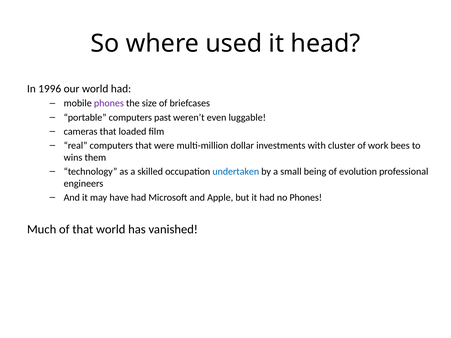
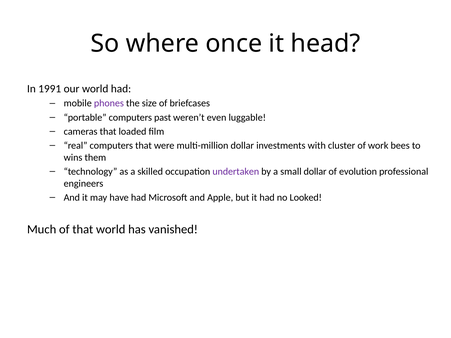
used: used -> once (234, 43)
1996: 1996 -> 1991 (50, 89)
undertaken colour: blue -> purple (236, 172)
small being: being -> dollar (315, 172)
no Phones: Phones -> Looked (306, 198)
